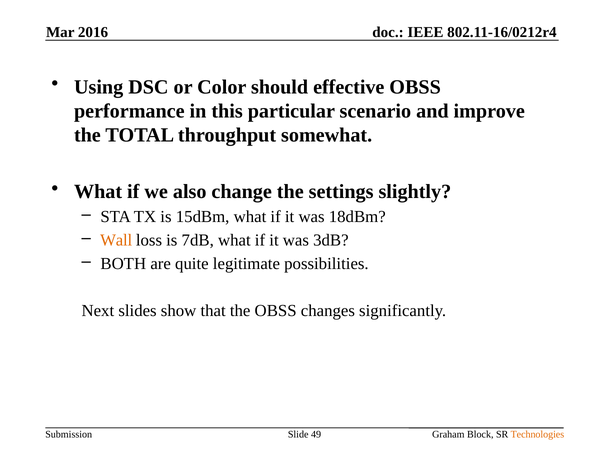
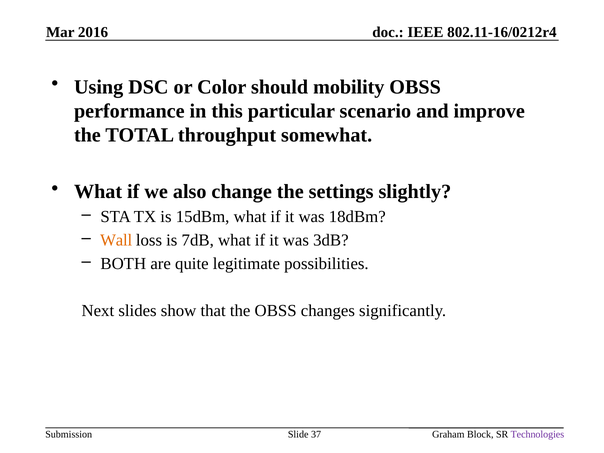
effective: effective -> mobility (349, 87)
49: 49 -> 37 (316, 434)
Technologies colour: orange -> purple (537, 434)
